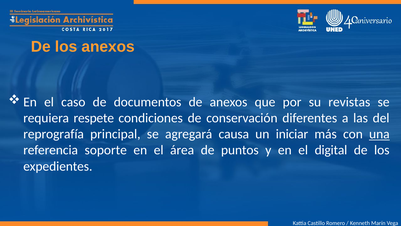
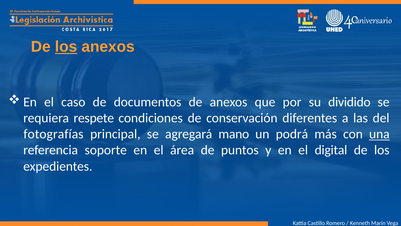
los underline: none -> present (66, 47)
revistas: revistas -> dividido (349, 102)
reprografía: reprografía -> fotografías (53, 134)
causa: causa -> mano (234, 134)
iniciar: iniciar -> podrá (292, 134)
